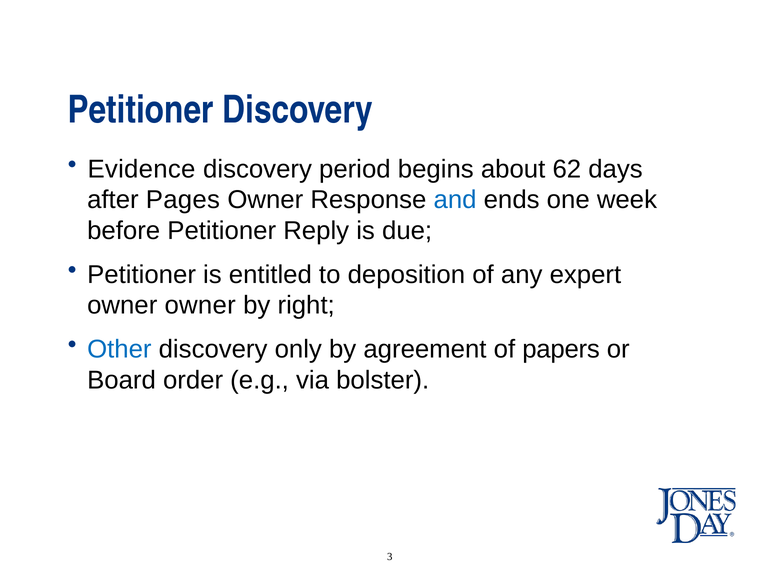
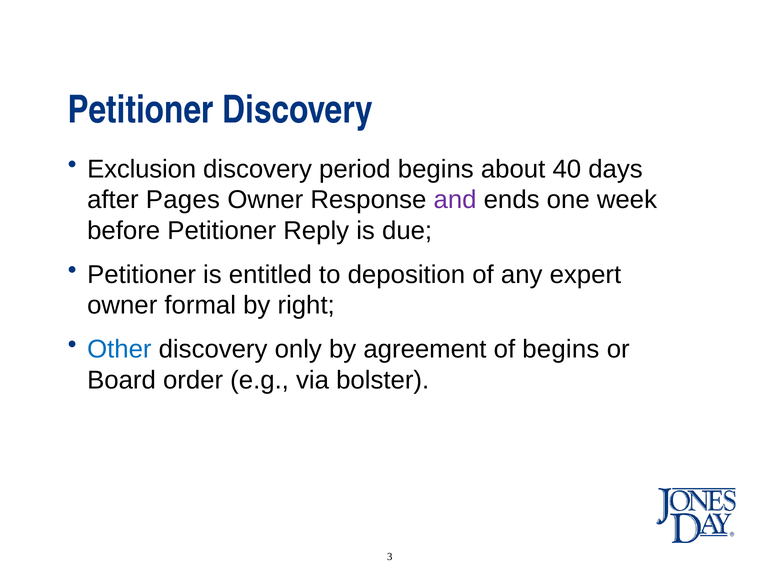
Evidence: Evidence -> Exclusion (142, 169)
62: 62 -> 40 (567, 169)
and colour: blue -> purple (455, 200)
owner owner: owner -> formal (200, 306)
of papers: papers -> begins (561, 350)
